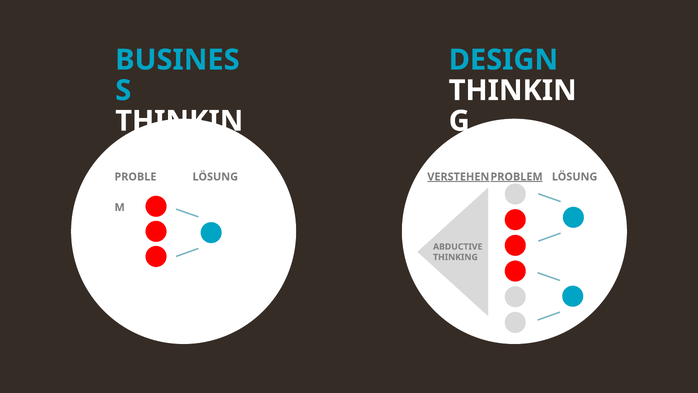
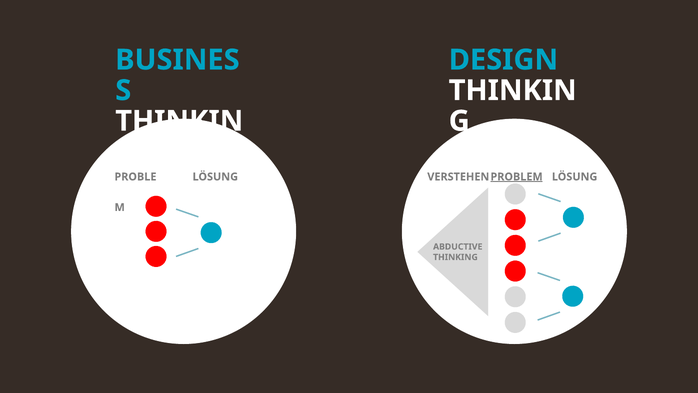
VERSTEHEN underline: present -> none (458, 177)
